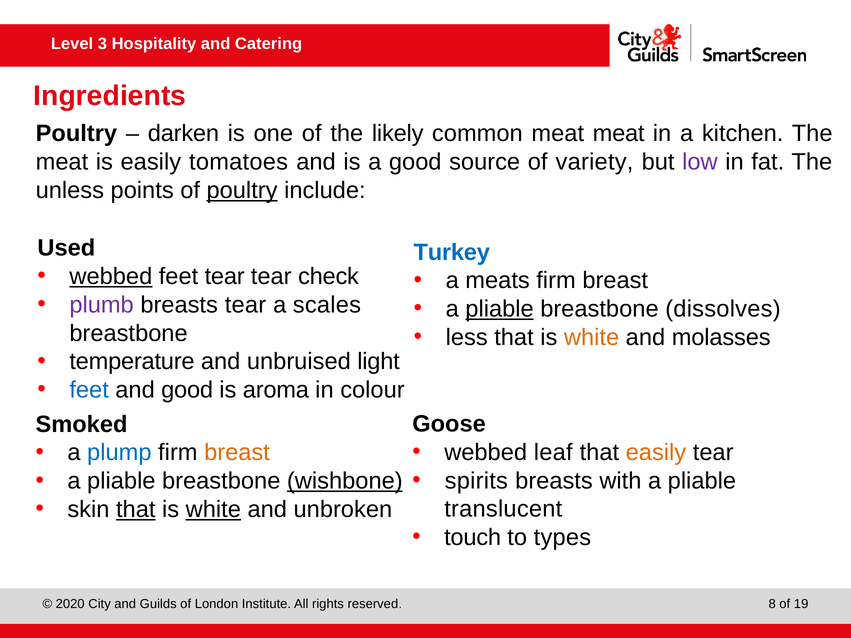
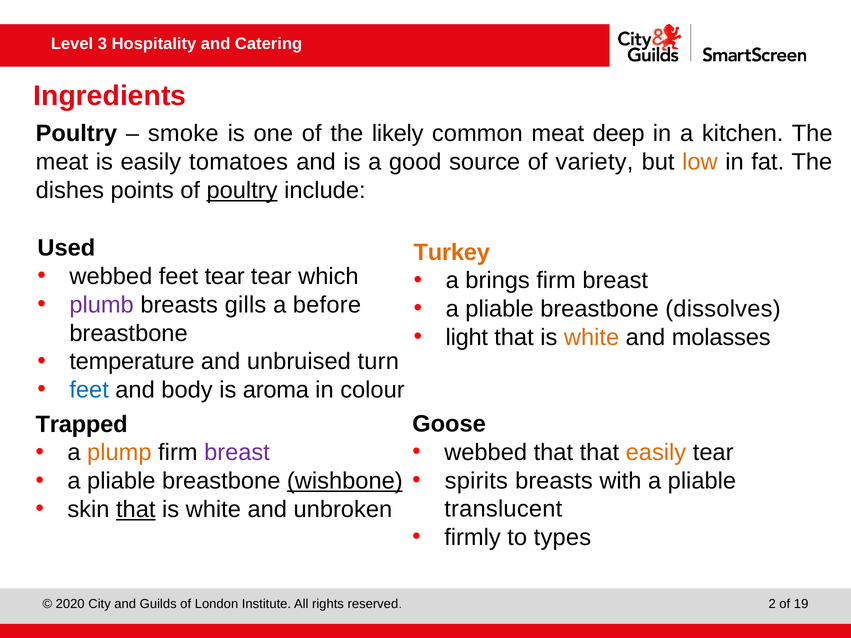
darken: darken -> smoke (183, 134)
meat meat: meat -> deep (619, 134)
low colour: purple -> orange (700, 162)
unless: unless -> dishes (70, 190)
Turkey colour: blue -> orange (452, 252)
webbed underline: present -> none (111, 277)
check: check -> which (328, 277)
meats: meats -> brings (498, 281)
breasts tear: tear -> gills (245, 305)
scales: scales -> before (327, 305)
pliable underline: present -> none (500, 309)
less: less -> light (467, 337)
light: light -> turn (378, 362)
and good: good -> body (187, 390)
Smoked: Smoked -> Trapped (82, 424)
webbed leaf: leaf -> that (553, 453)
plump colour: blue -> orange (119, 453)
breast colour: orange -> purple (237, 453)
white underline: present -> none (213, 510)
touch: touch -> firmly (472, 538)
8: 8 -> 2 (772, 604)
